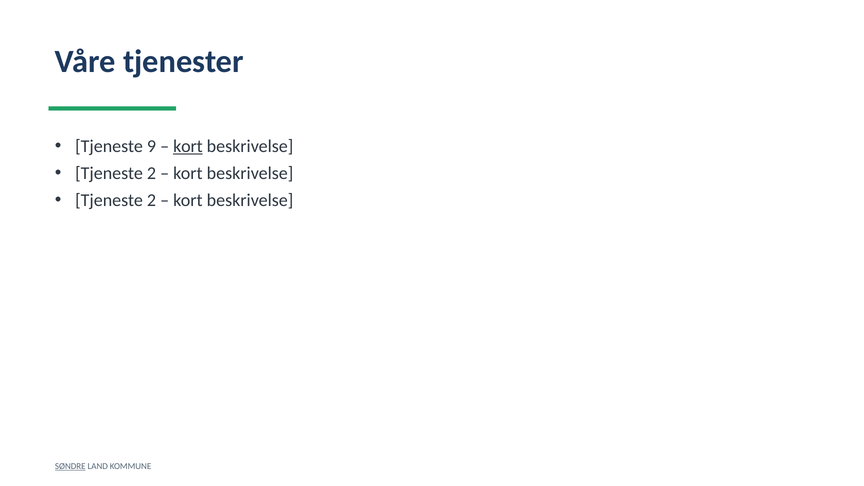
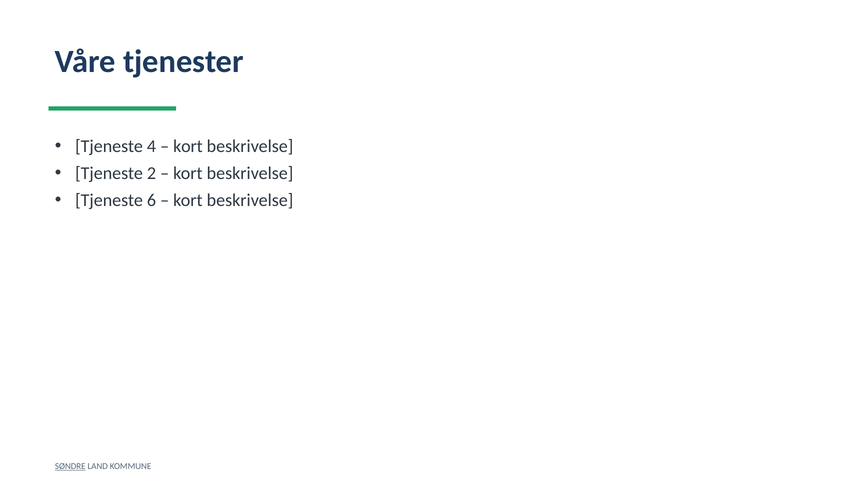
9: 9 -> 4 (151, 146)
kort underline: present -> none (188, 146)
2: 2 -> 6 (151, 200)
